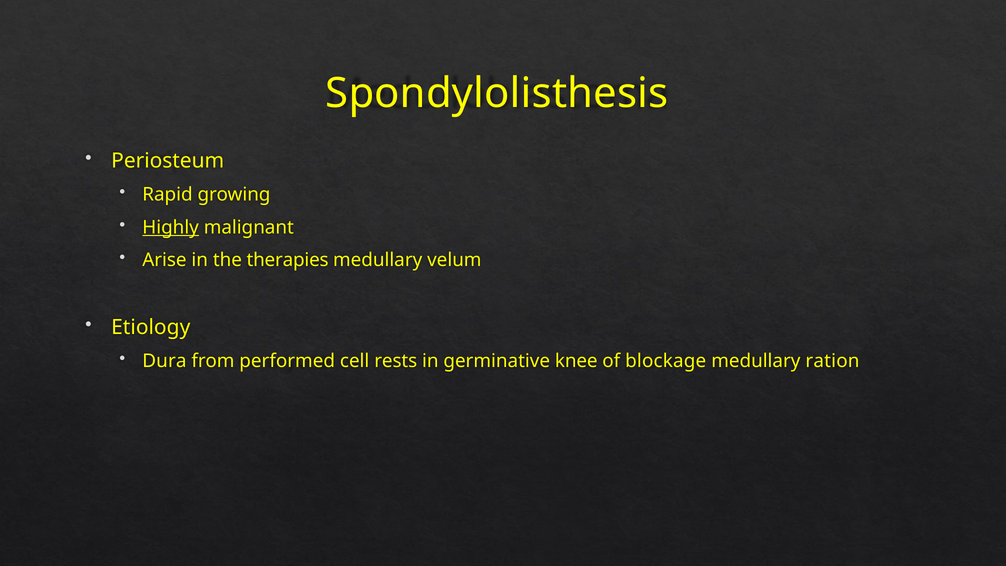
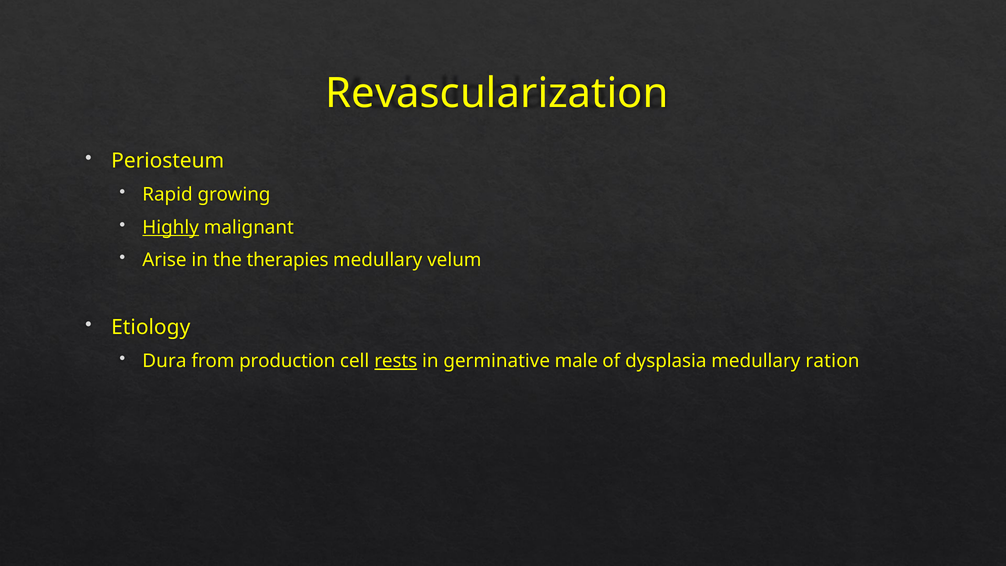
Spondylolisthesis: Spondylolisthesis -> Revascularization (497, 93)
performed: performed -> production (287, 361)
rests underline: none -> present (396, 361)
knee: knee -> male (576, 361)
blockage: blockage -> dysplasia (666, 361)
